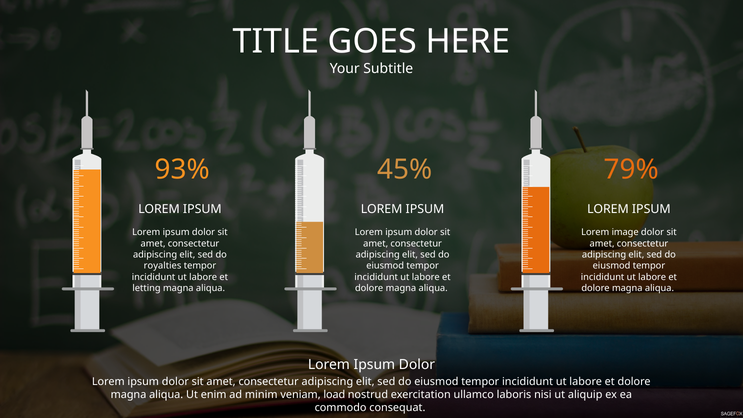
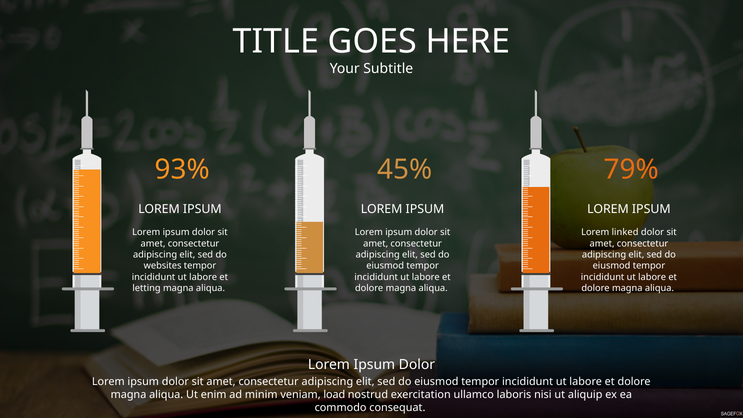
image: image -> linked (625, 232)
royalties: royalties -> websites (163, 266)
